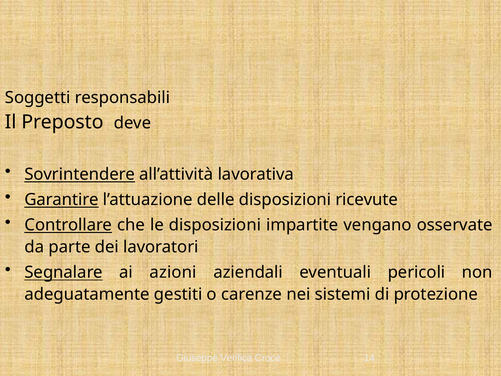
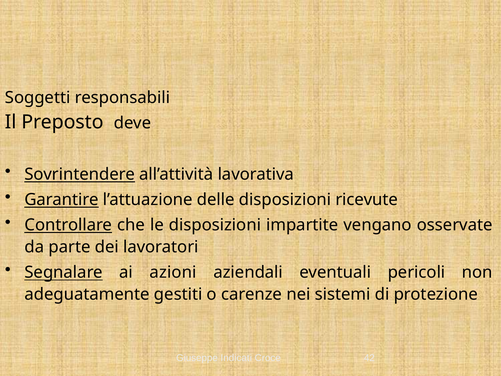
Verifica: Verifica -> Indicati (236, 358)
14: 14 -> 42 (369, 358)
